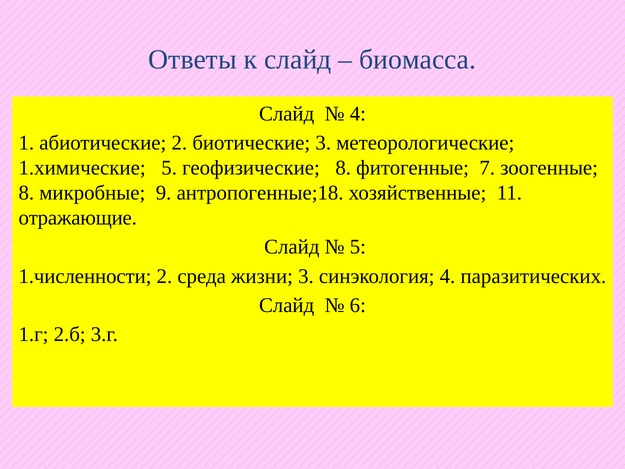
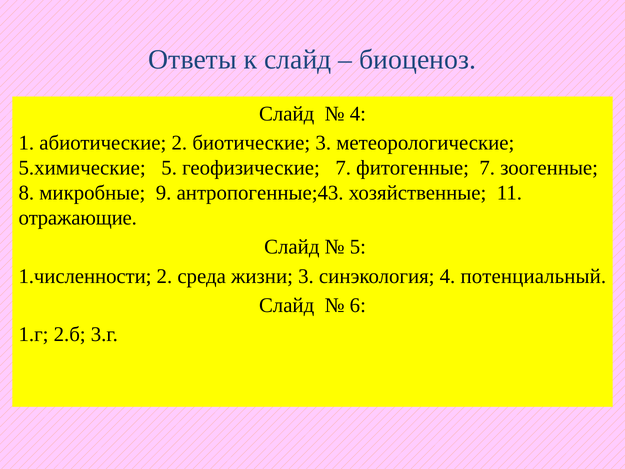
биомасса: биомасса -> биоценоз (418, 60)
1.химические: 1.химические -> 5.химические (82, 168)
геофизические 8: 8 -> 7 (343, 168)
антропогенные;18: антропогенные;18 -> антропогенные;43 (260, 193)
паразитических: паразитических -> потенциальный (533, 276)
